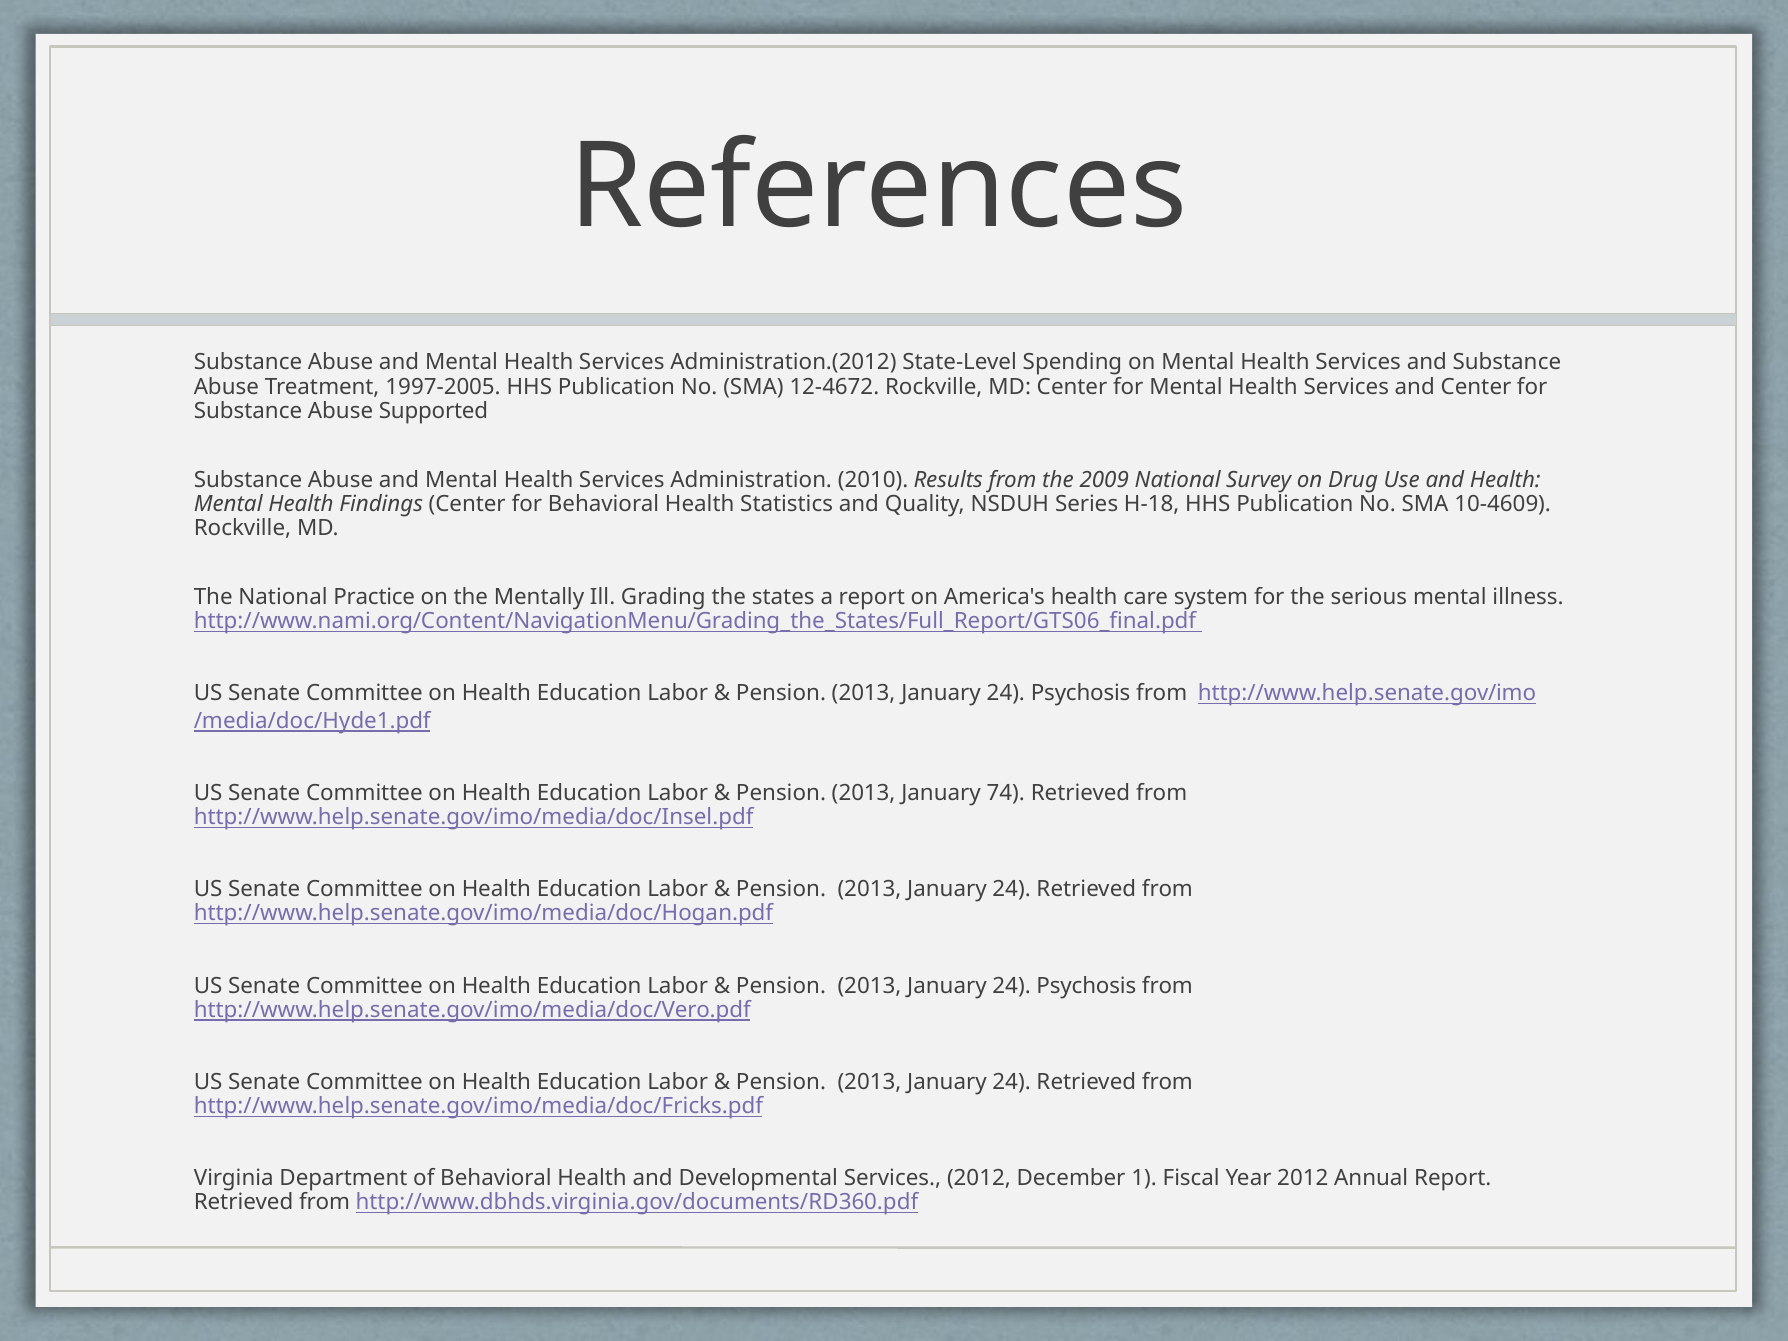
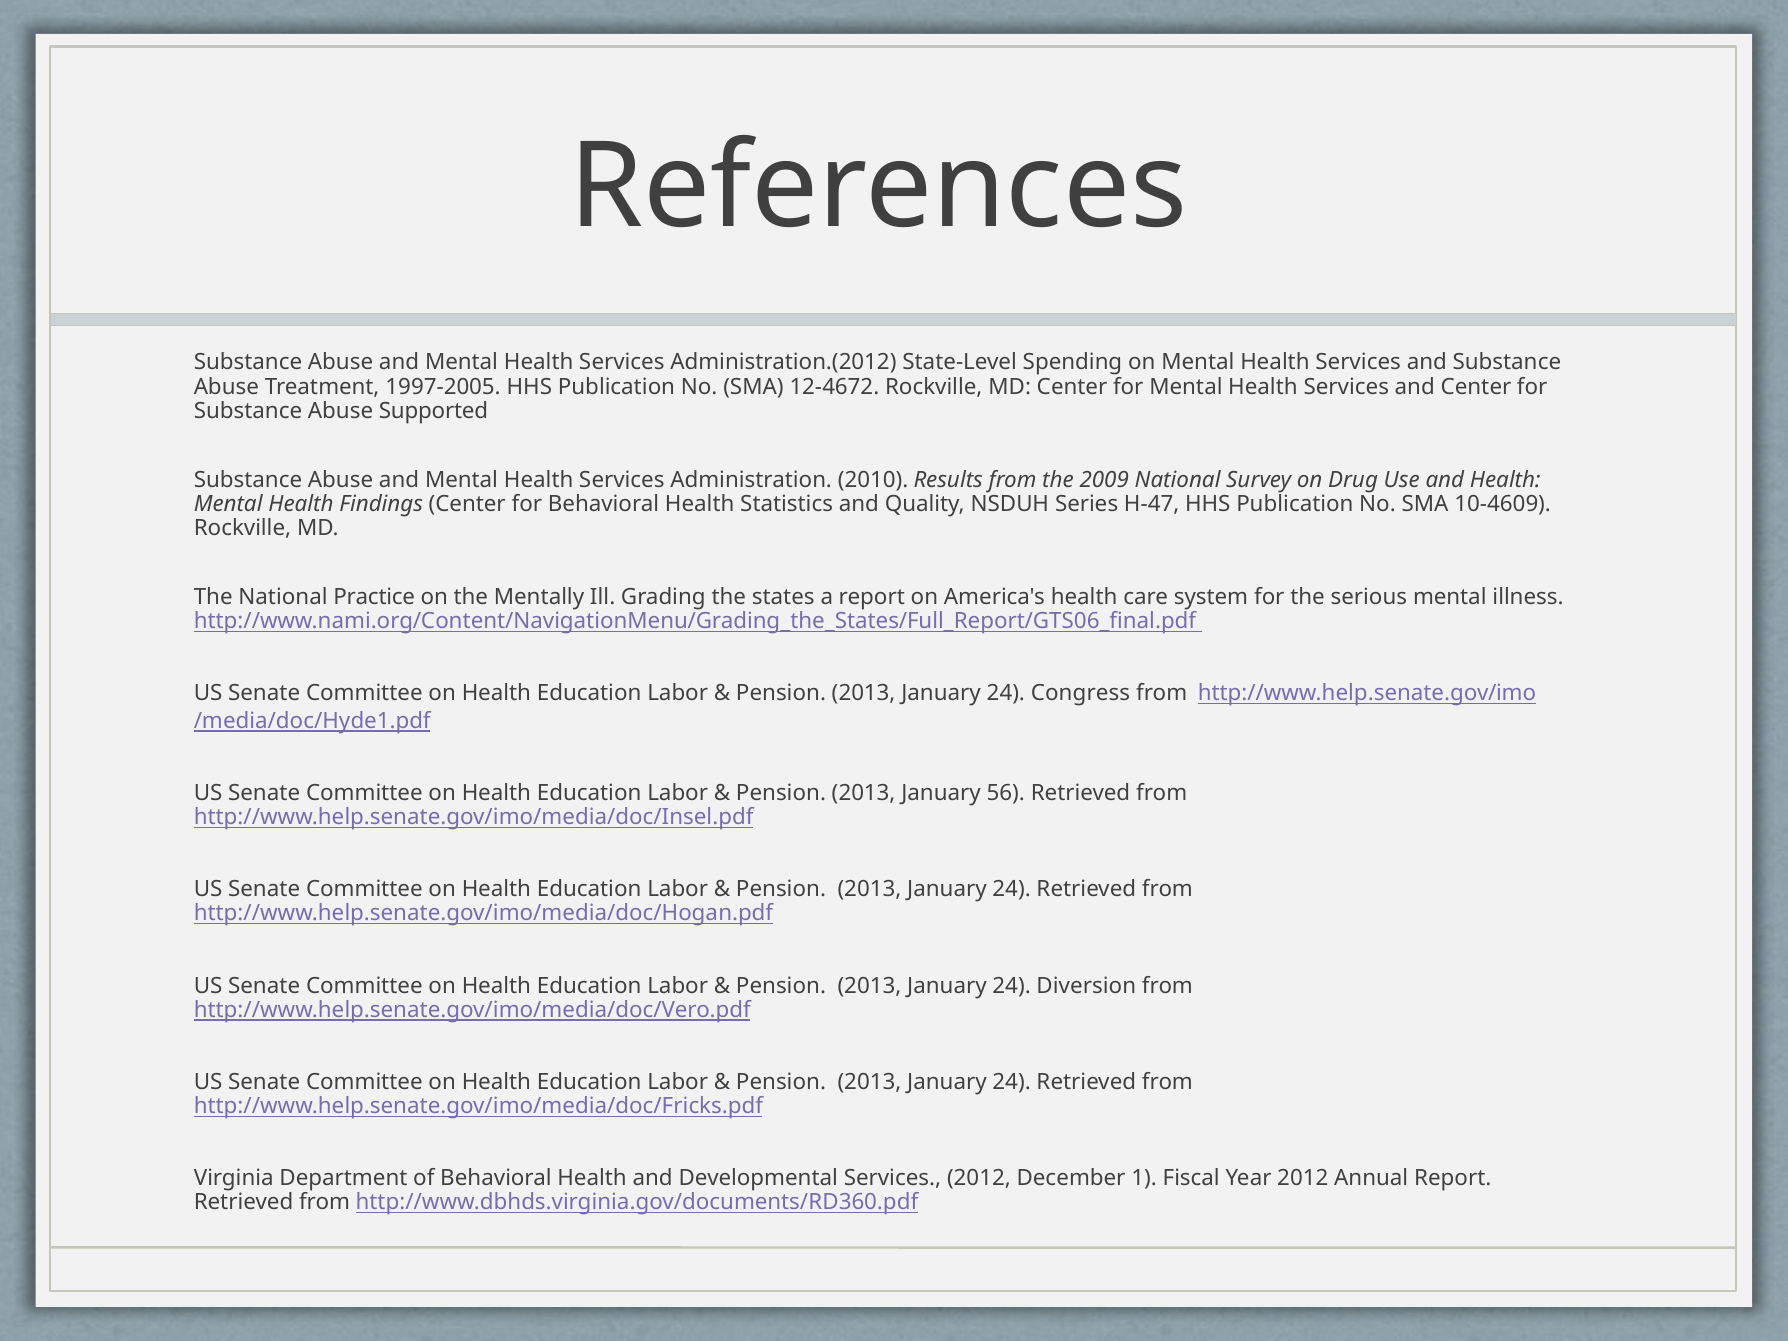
H-18: H-18 -> H-47 (1152, 504)
Psychosis: Psychosis -> Congress (1081, 694)
74: 74 -> 56 (1006, 793)
Psychosis: Psychosis -> Diversion (1086, 986)
